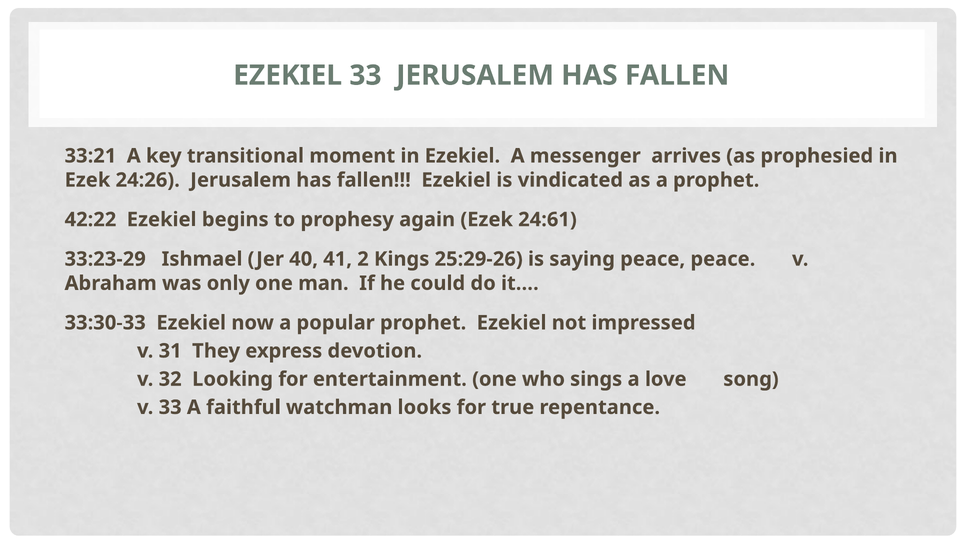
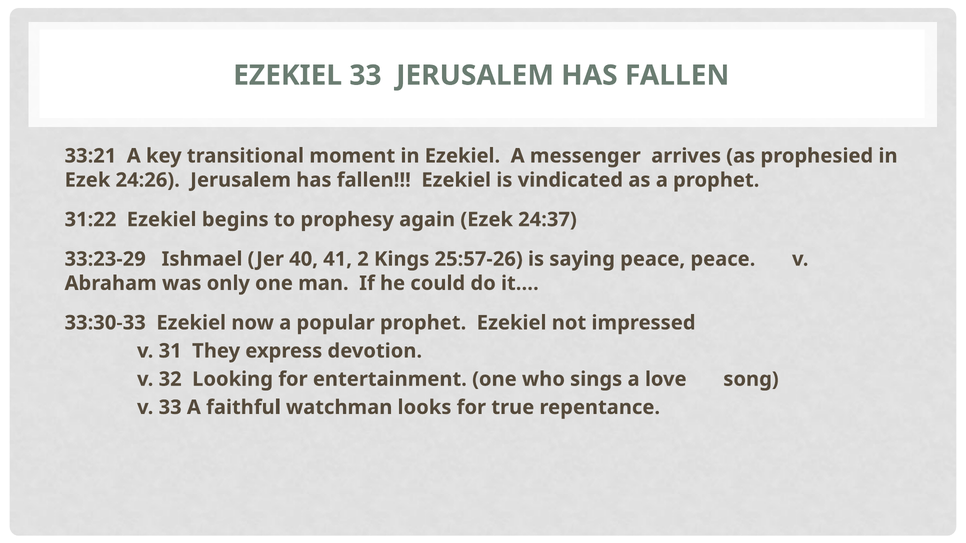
42:22: 42:22 -> 31:22 (90, 220)
24:61: 24:61 -> 24:37 (547, 220)
25:29-26: 25:29-26 -> 25:57-26 (479, 259)
